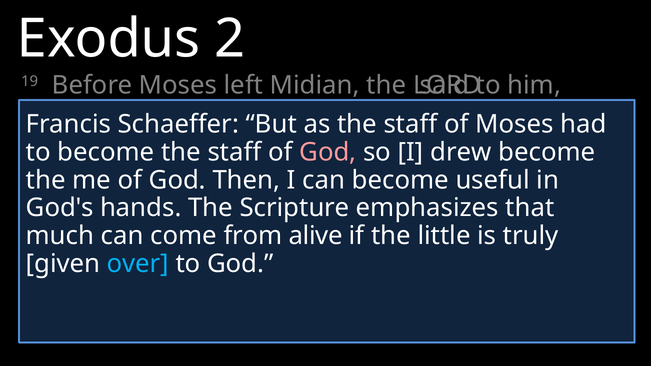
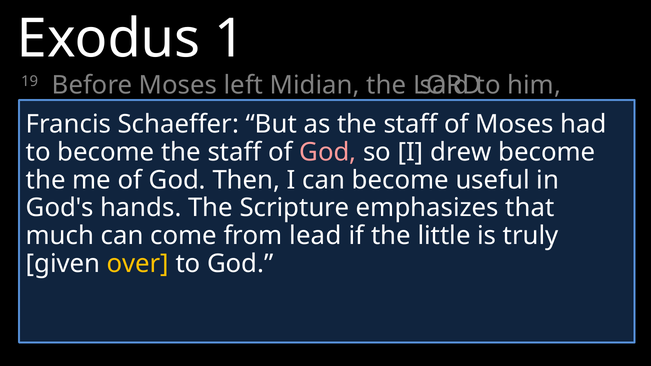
2: 2 -> 1 (230, 39)
alive: alive -> lead (315, 236)
over colour: light blue -> yellow (138, 264)
